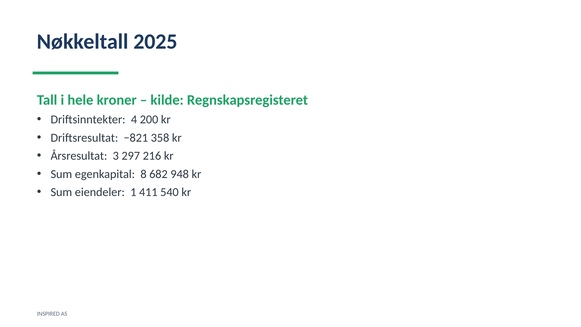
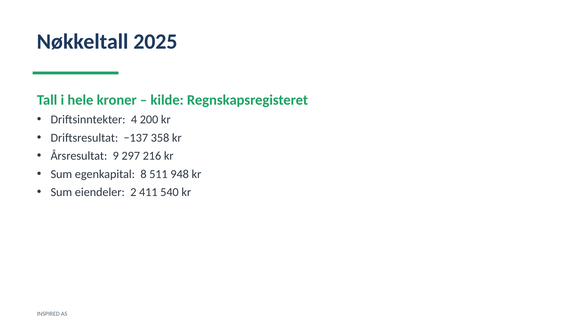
−821: −821 -> −137 (136, 138)
3: 3 -> 9 (116, 156)
682: 682 -> 511 (158, 174)
1: 1 -> 2 (133, 192)
